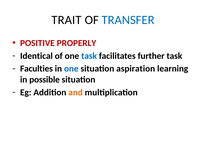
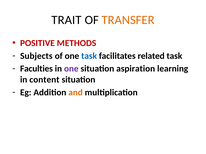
TRANSFER colour: blue -> orange (128, 20)
PROPERLY: PROPERLY -> METHODS (77, 43)
Identical: Identical -> Subjects (36, 56)
further: further -> related (151, 56)
one colour: blue -> purple (71, 69)
possible: possible -> content (44, 80)
